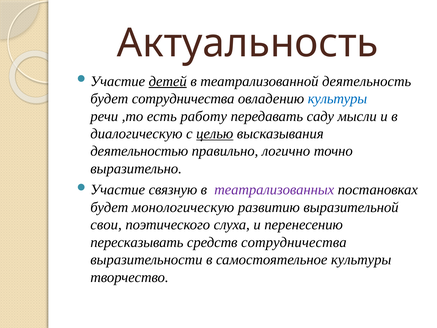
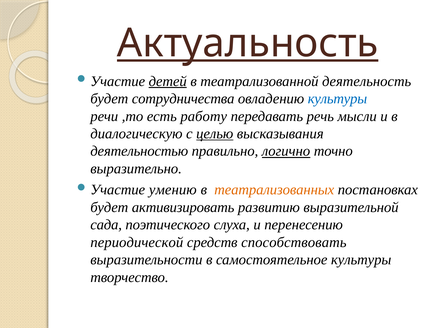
Актуальность underline: none -> present (248, 43)
саду: саду -> речь (320, 116)
логично underline: none -> present (286, 151)
связную: связную -> умению (173, 190)
театрализованных colour: purple -> orange (274, 190)
монологическую: монологическую -> активизировать (183, 207)
свои: свои -> сада (106, 225)
пересказывать: пересказывать -> периодической (137, 242)
средств сотрудничества: сотрудничества -> способствовать (294, 242)
